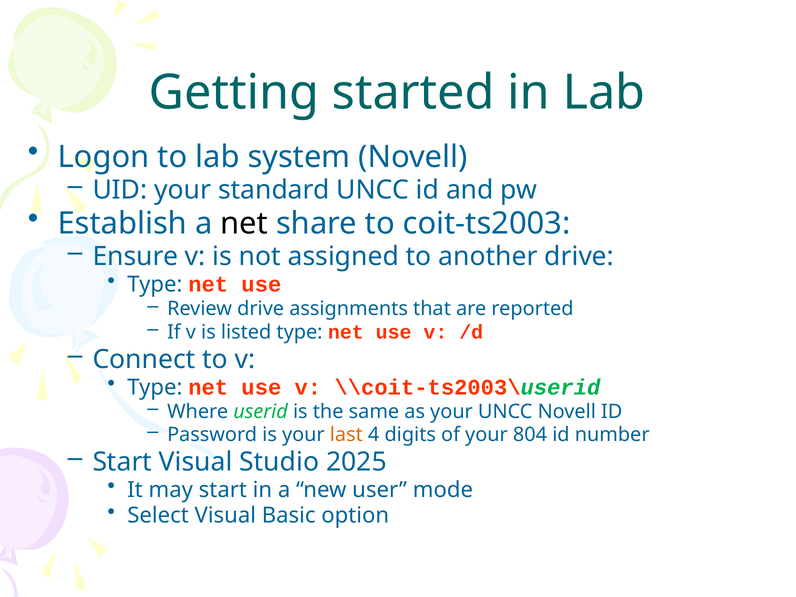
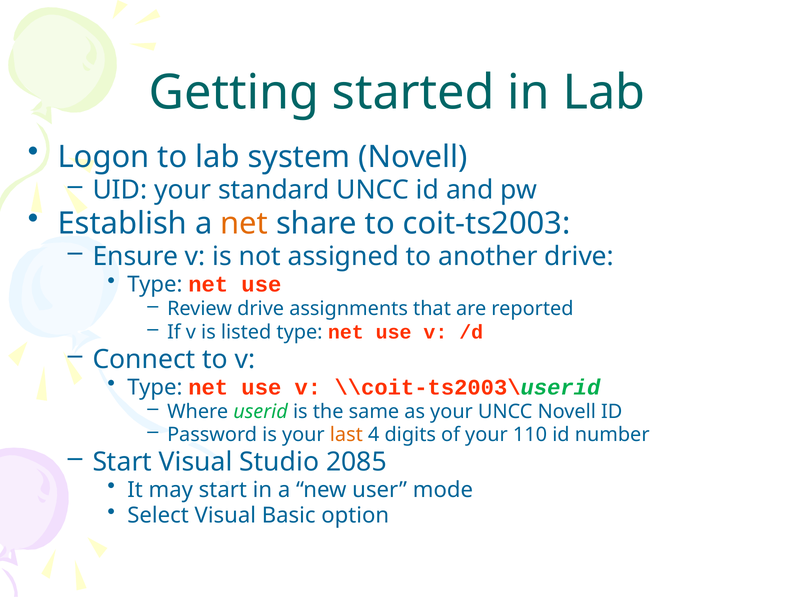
net colour: black -> orange (244, 224)
804: 804 -> 110 (530, 435)
2025: 2025 -> 2085 (356, 462)
